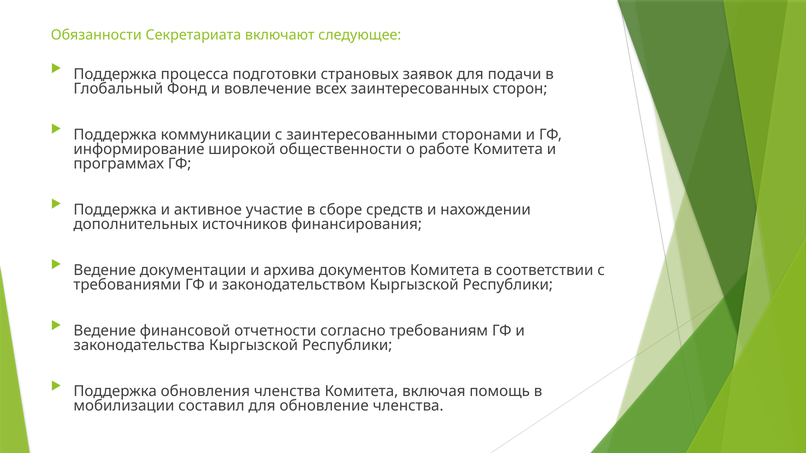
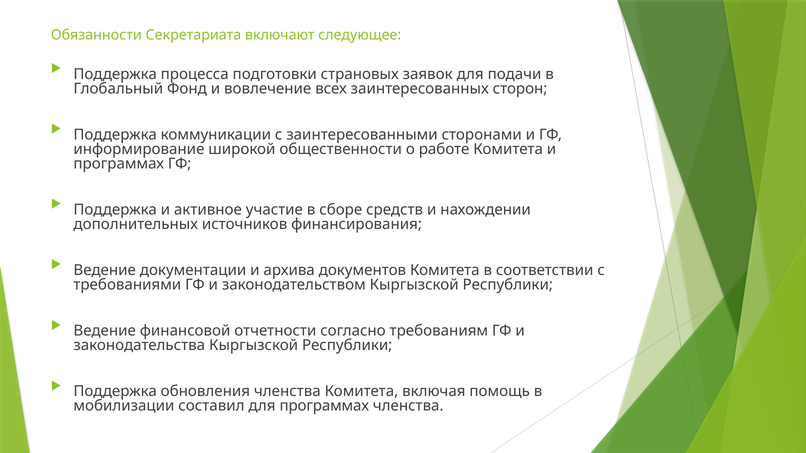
для обновление: обновление -> программах (324, 406)
